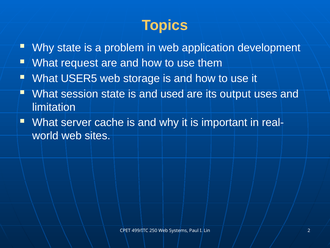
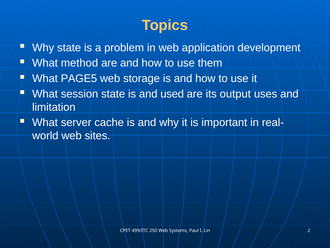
request: request -> method (79, 63)
USER5: USER5 -> PAGE5 (79, 78)
